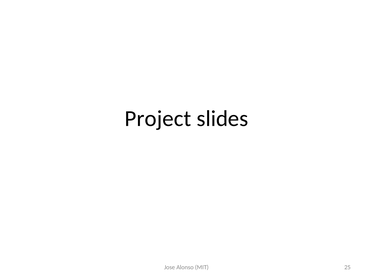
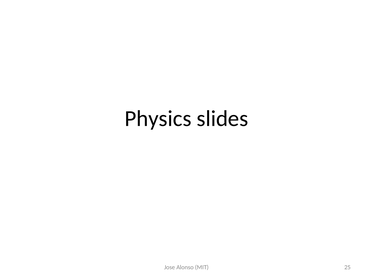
Project: Project -> Physics (158, 118)
